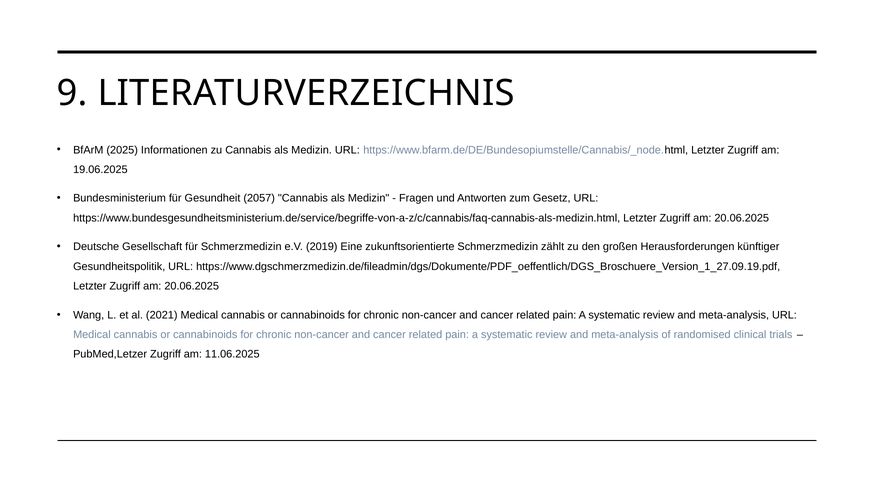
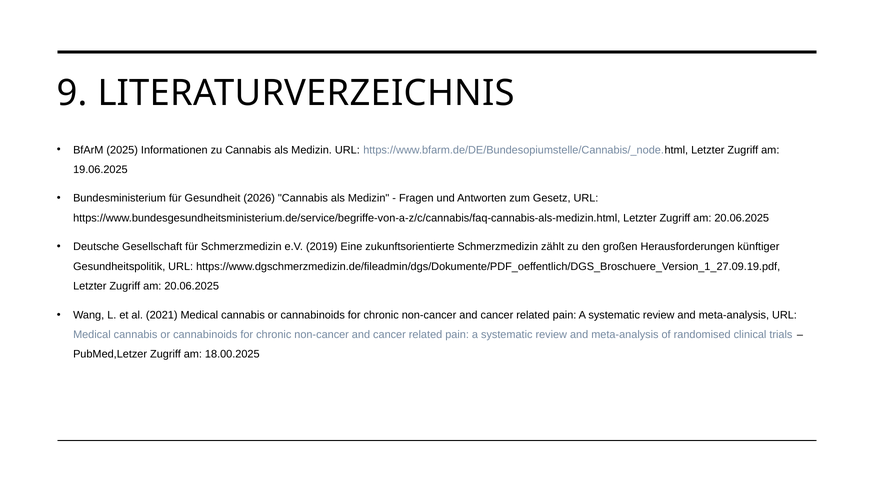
2057: 2057 -> 2026 (259, 198)
11.06.2025: 11.06.2025 -> 18.00.2025 (232, 354)
